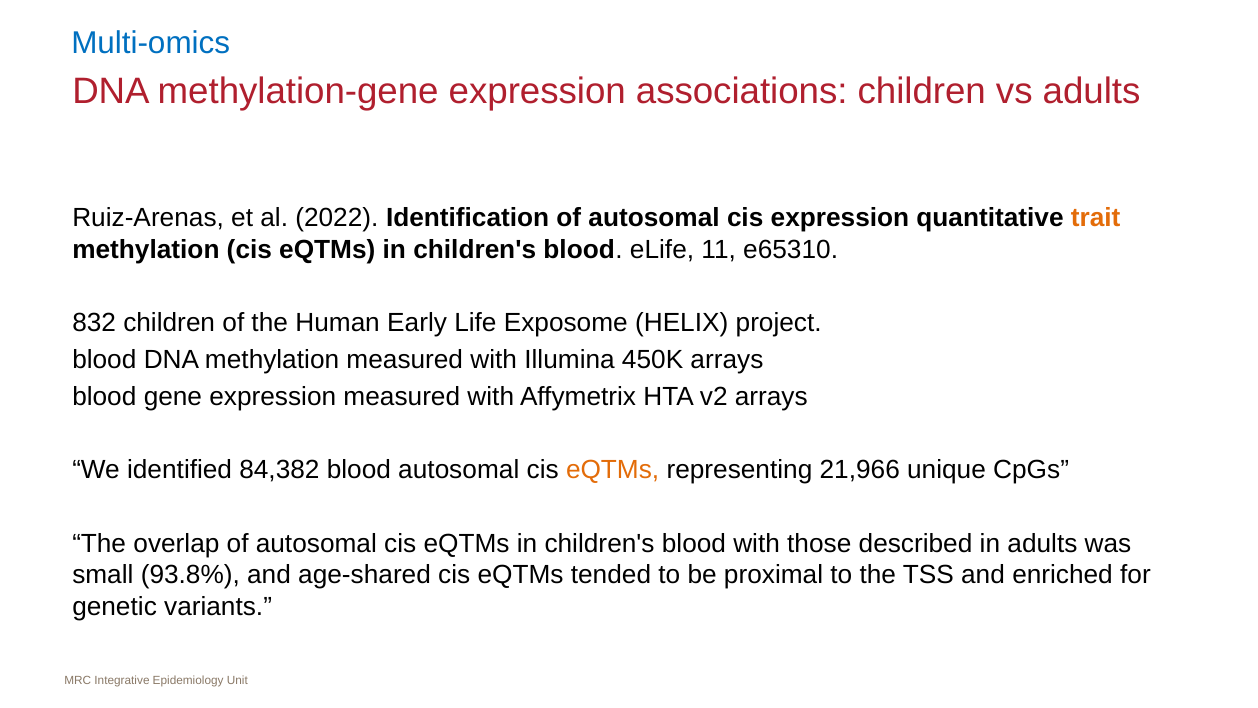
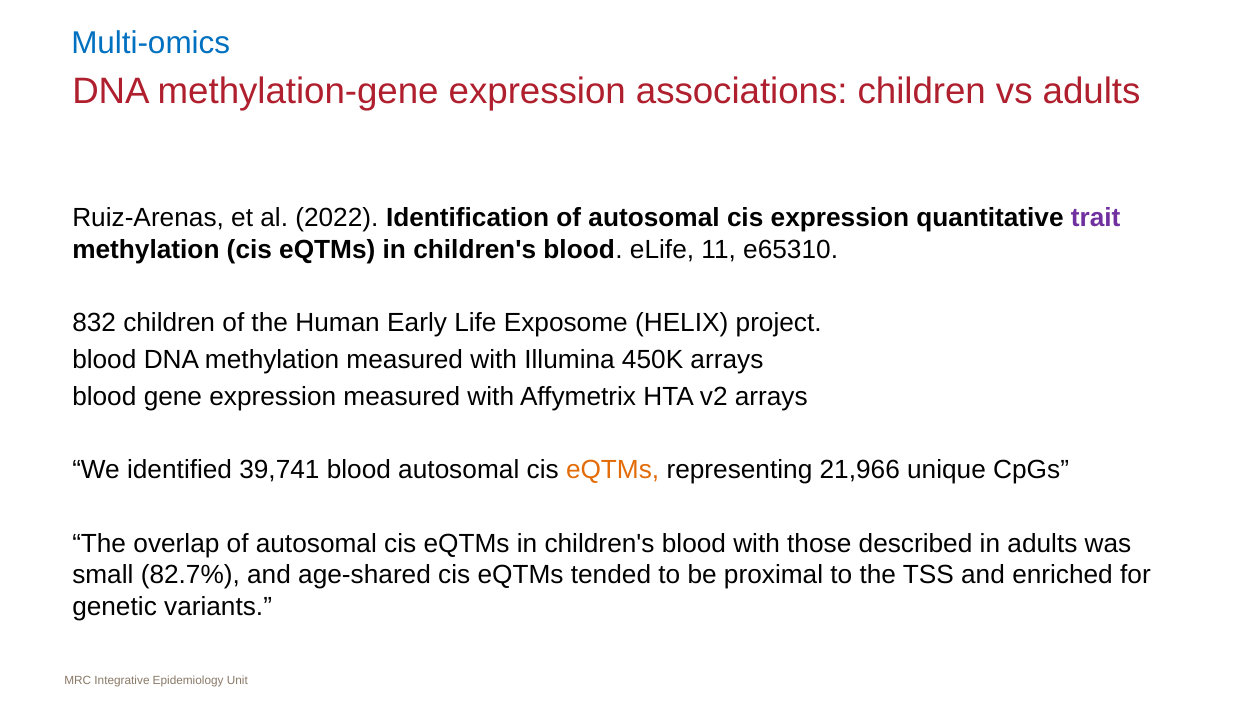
trait colour: orange -> purple (1096, 218)
84,382: 84,382 -> 39,741 (279, 470)
93.8%: 93.8% -> 82.7% (190, 575)
